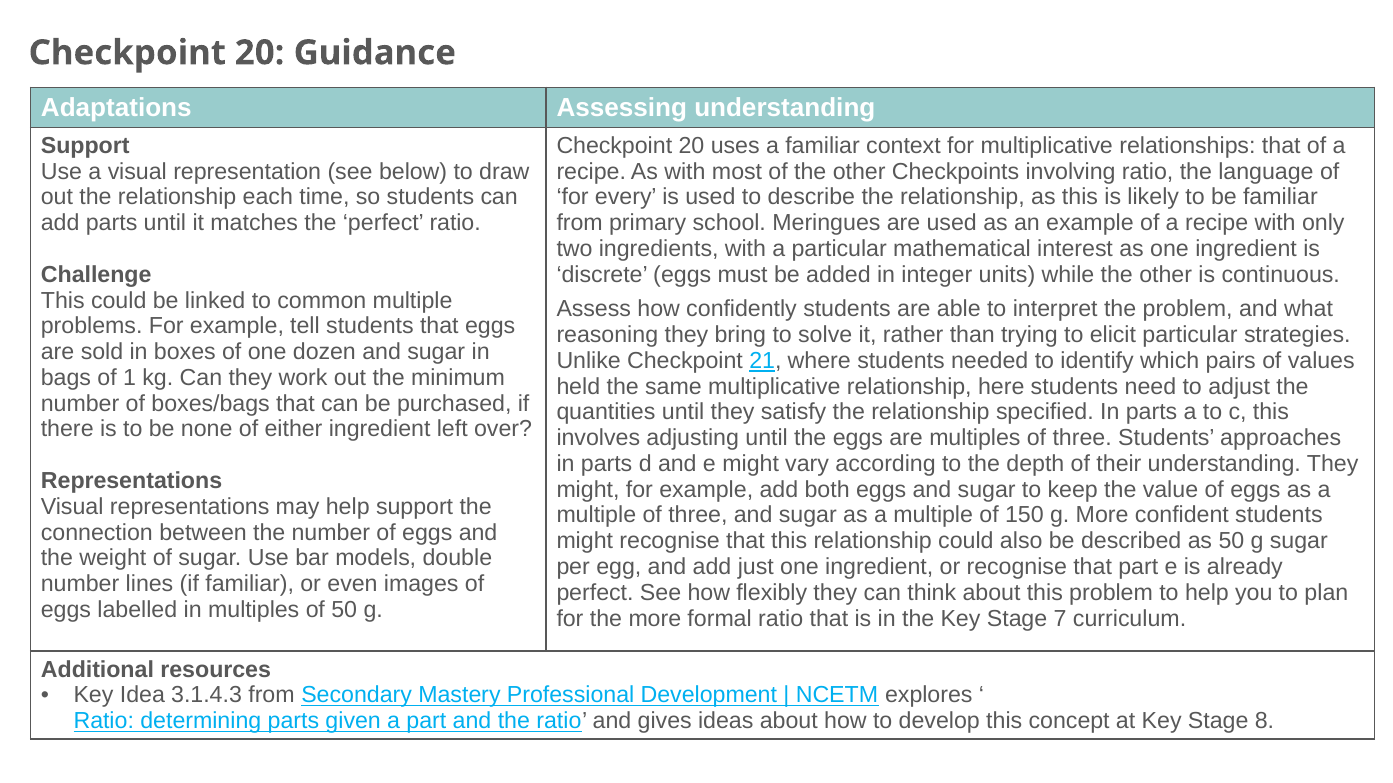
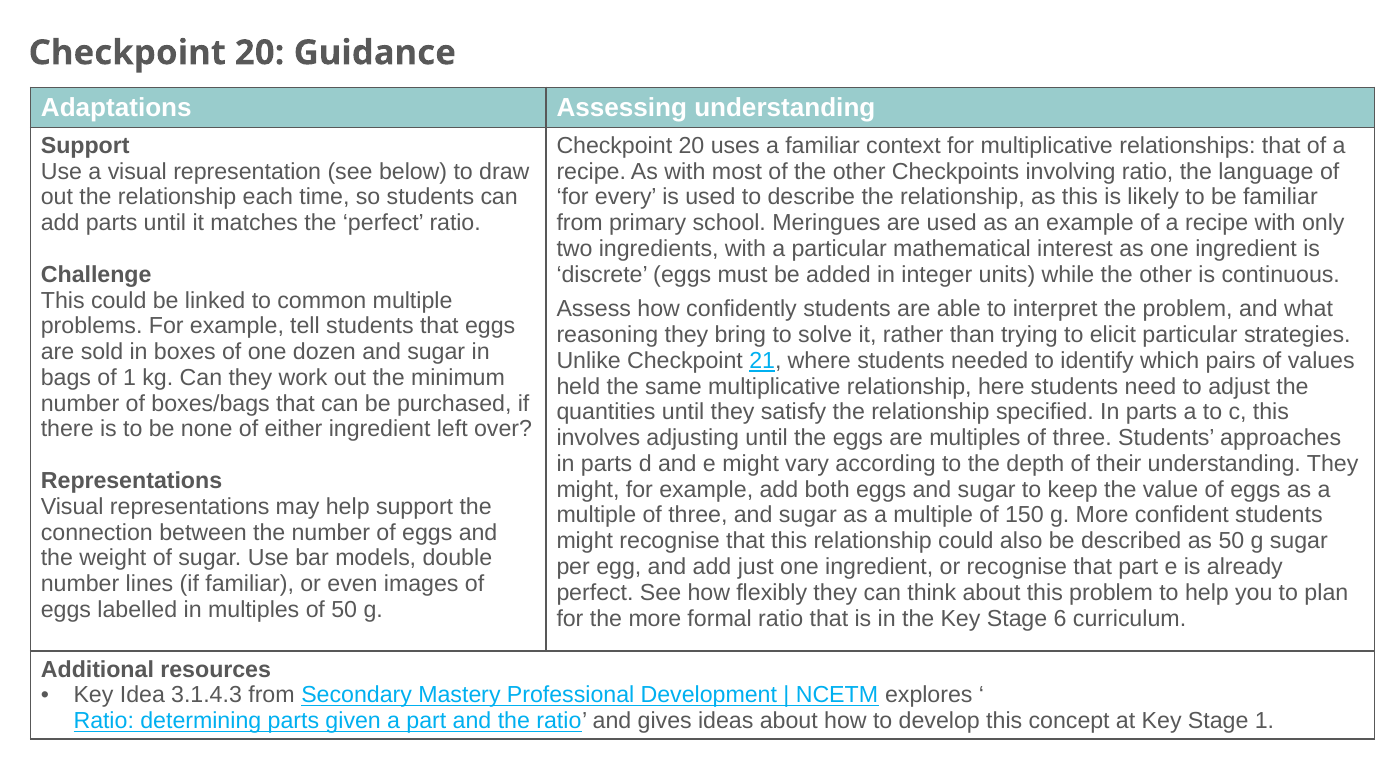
7: 7 -> 6 (1060, 619)
Stage 8: 8 -> 1 (1265, 722)
